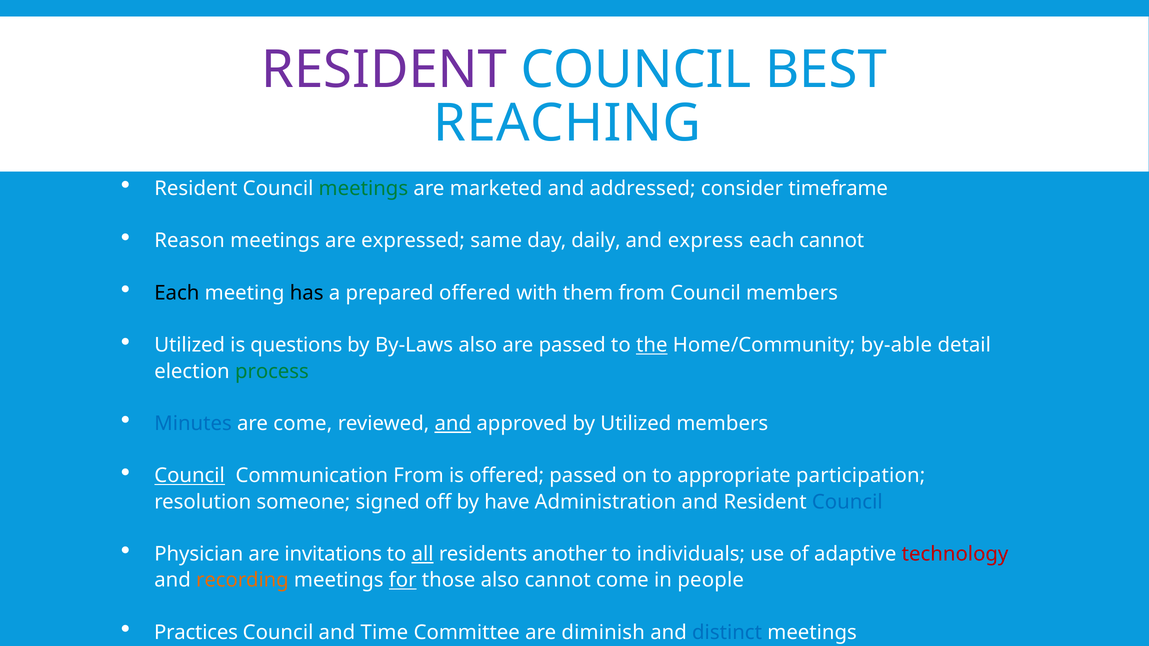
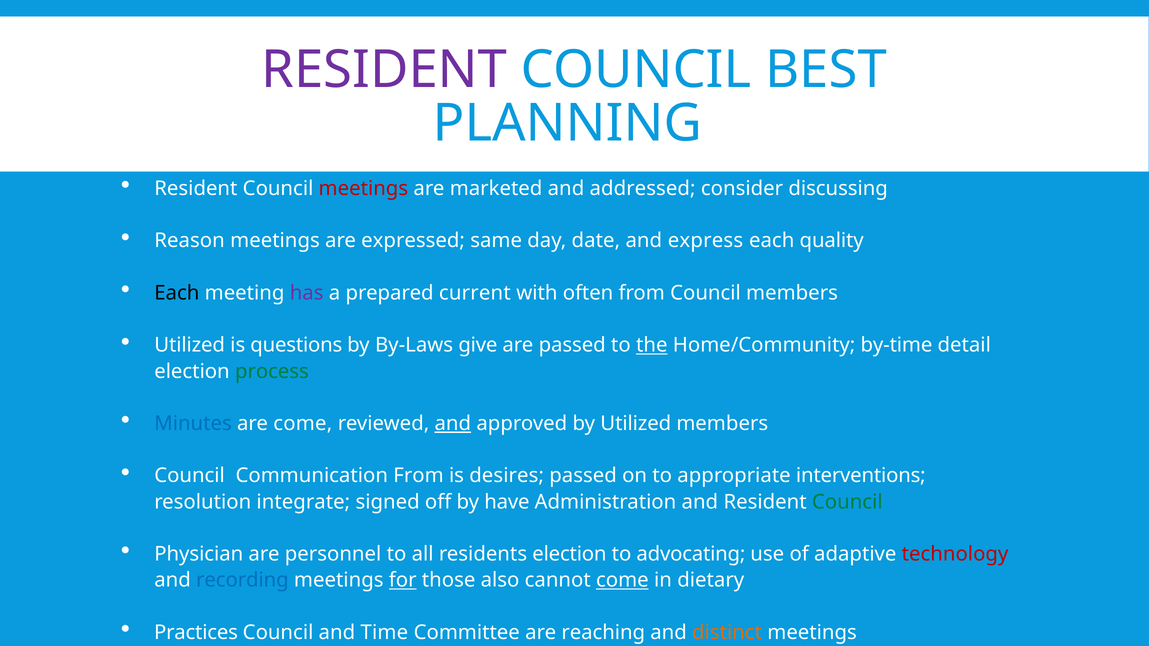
REACHING: REACHING -> PLANNING (567, 123)
meetings colour: green -> red (363, 189)
timeframe: timeframe -> discussing (838, 189)
daily: daily -> date (596, 241)
each cannot: cannot -> quality (832, 241)
has colour: black -> purple (307, 293)
prepared offered: offered -> current (475, 293)
them: them -> often (588, 293)
By-Laws also: also -> give (478, 345)
by-able: by-able -> by-time (896, 345)
Council underline: present -> none (190, 476)
is offered: offered -> desires (507, 476)
participation: participation -> interventions (861, 476)
someone: someone -> integrate (303, 502)
Council colour: blue -> green (847, 502)
invitations: invitations -> personnel (333, 554)
all underline: present -> none (423, 554)
residents another: another -> election (569, 554)
individuals: individuals -> advocating (691, 554)
recording colour: orange -> blue (242, 580)
come underline: none -> present (622, 580)
people: people -> dietary (711, 580)
diminish: diminish -> reaching (603, 633)
distinct colour: blue -> orange (727, 633)
